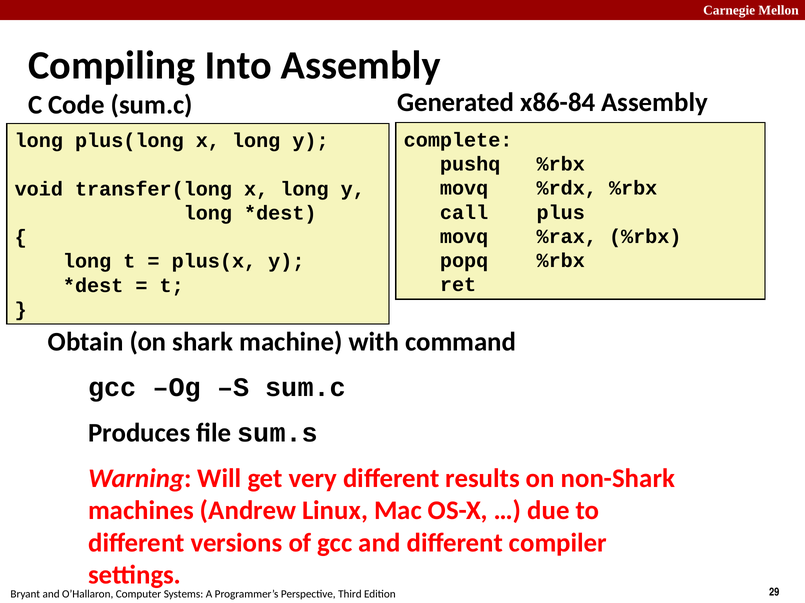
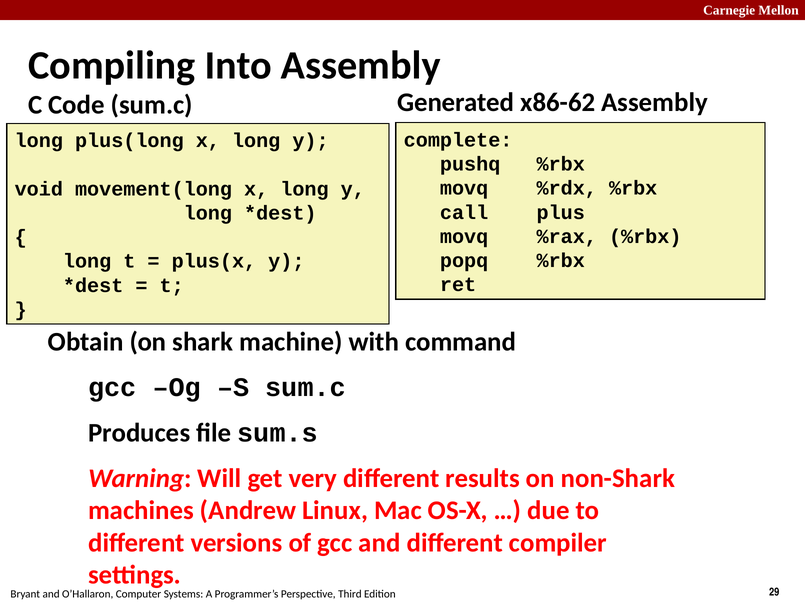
x86-84: x86-84 -> x86-62 (558, 102)
transfer(long: transfer(long -> movement(long (154, 189)
